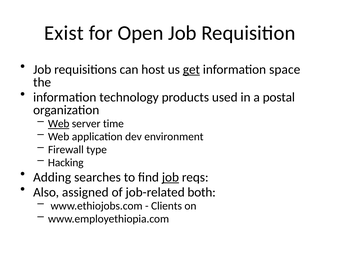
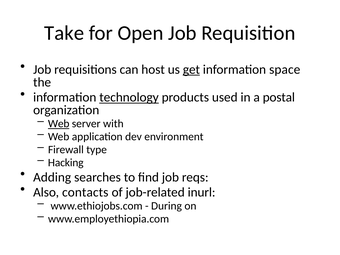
Exist: Exist -> Take (64, 33)
technology underline: none -> present (129, 97)
time: time -> with (113, 124)
job underline: present -> none (170, 177)
assigned: assigned -> contacts (85, 192)
both: both -> inurl (202, 192)
Clients: Clients -> During (166, 206)
